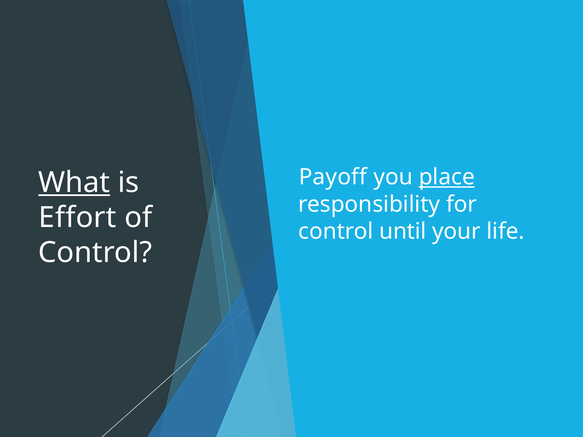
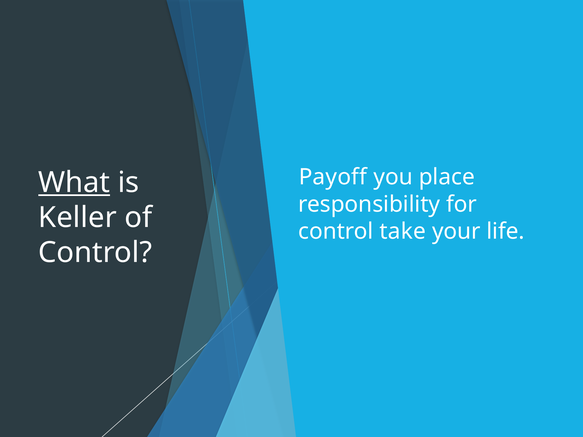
place underline: present -> none (447, 177)
Effort: Effort -> Keller (78, 218)
until: until -> take (403, 232)
